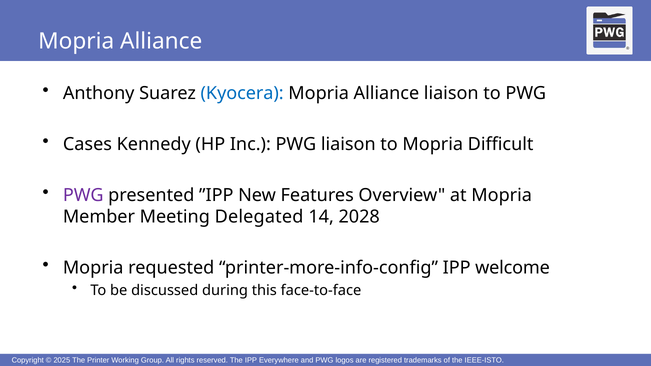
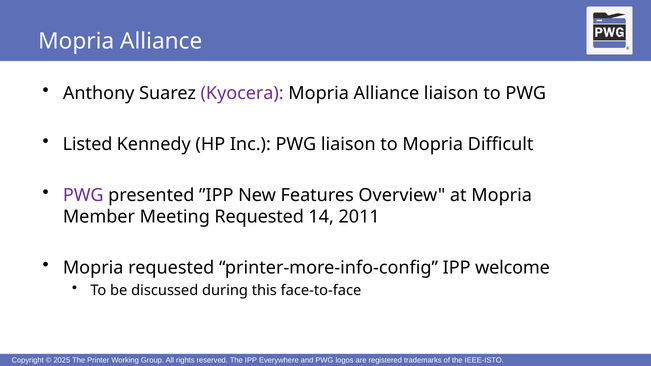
Kyocera colour: blue -> purple (242, 94)
Cases: Cases -> Listed (88, 144)
Meeting Delegated: Delegated -> Requested (259, 217)
2028: 2028 -> 2011 (359, 217)
